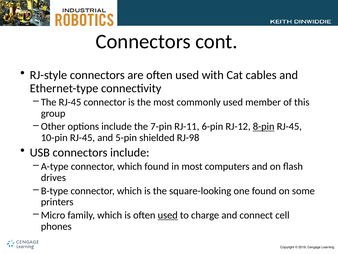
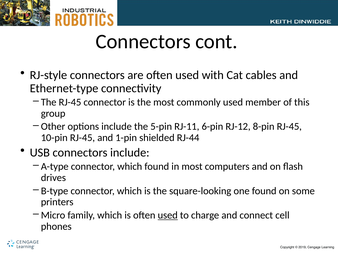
7-pin: 7-pin -> 5-pin (161, 126)
8-pin underline: present -> none (264, 126)
5-pin: 5-pin -> 1-pin (126, 137)
RJ-98: RJ-98 -> RJ-44 (188, 137)
